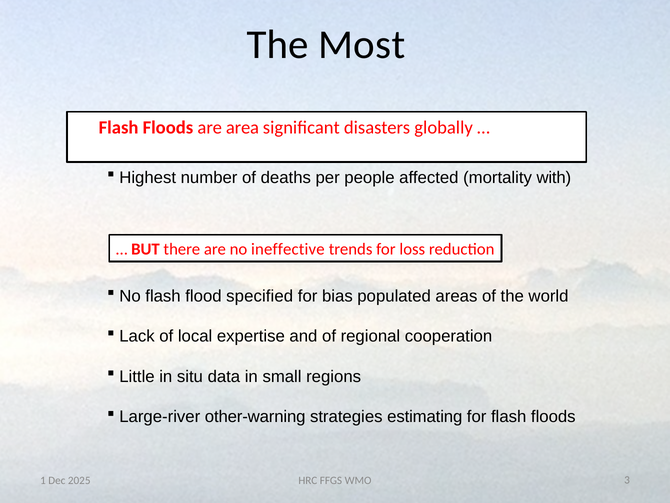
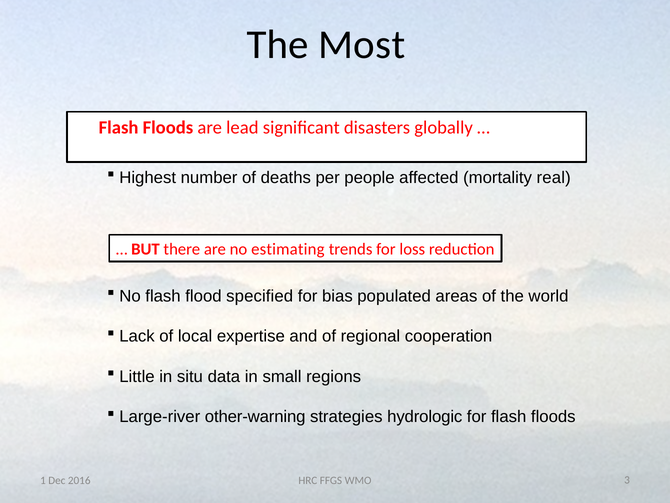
area: area -> lead (242, 127)
with: with -> real (554, 177)
ineffective: ineffective -> estimating (288, 249)
estimating: estimating -> hydrologic (425, 416)
2025: 2025 -> 2016 (79, 480)
